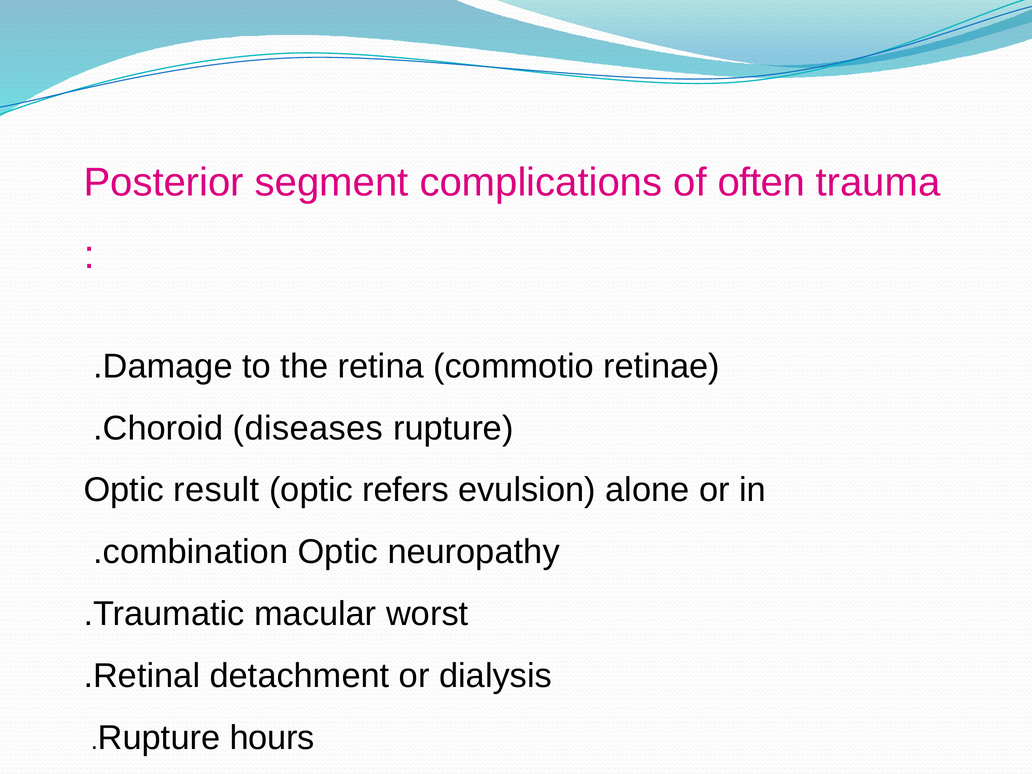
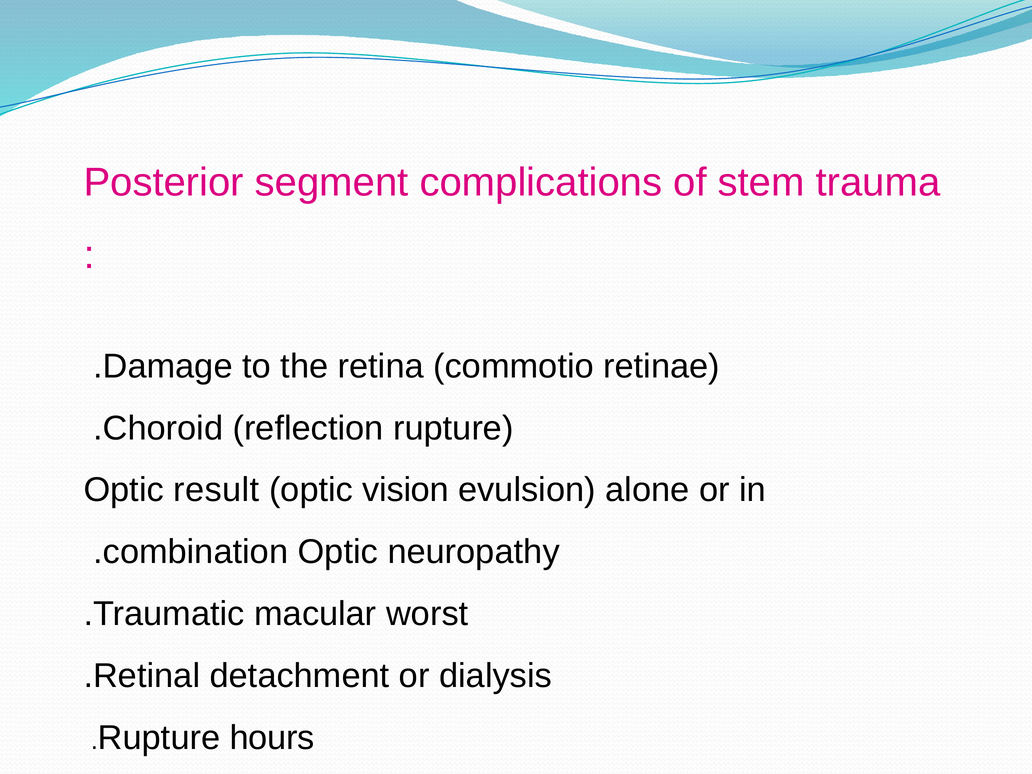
often: often -> stem (761, 183)
diseases: diseases -> reflection (308, 428)
refers: refers -> vision (406, 490)
